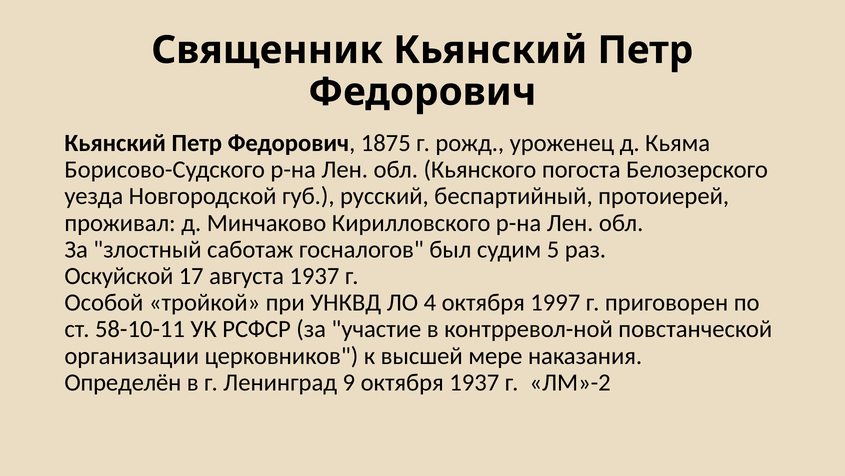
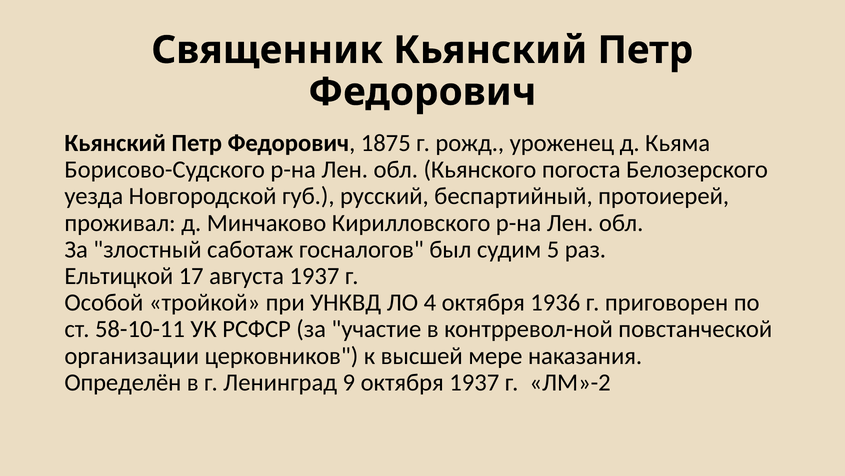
Оскуйской: Оскуйской -> Ельтицкой (119, 276)
1997: 1997 -> 1936 (555, 302)
